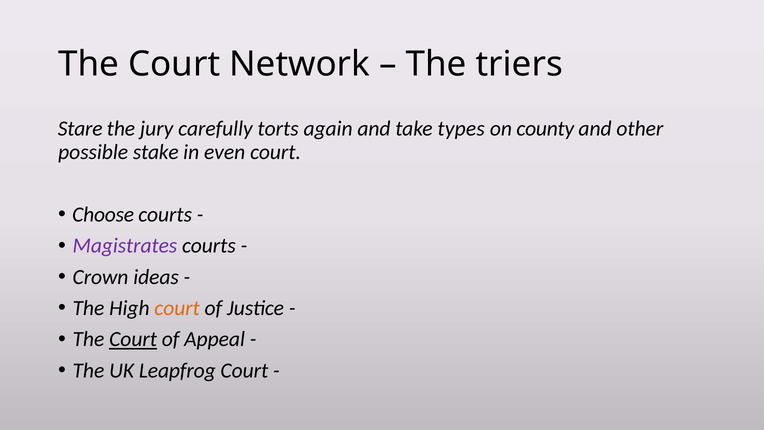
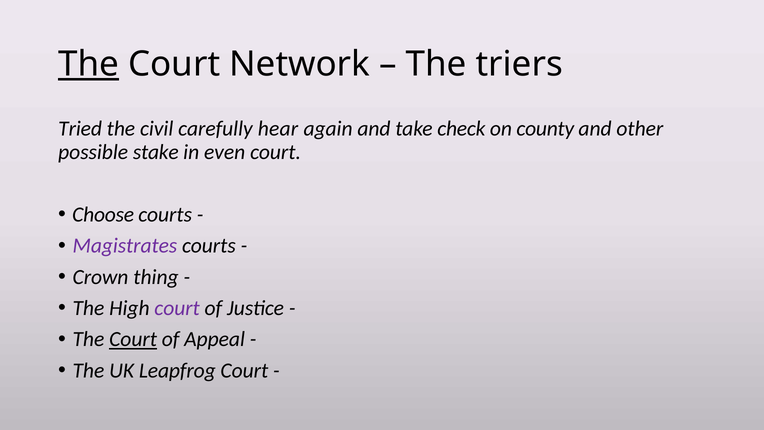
The underline: none -> present (89, 64)
Stare: Stare -> Tried (80, 129)
jury: jury -> civil (157, 129)
torts: torts -> hear (278, 129)
types: types -> check (461, 129)
ideas: ideas -> thing (156, 277)
court colour: orange -> purple (177, 308)
